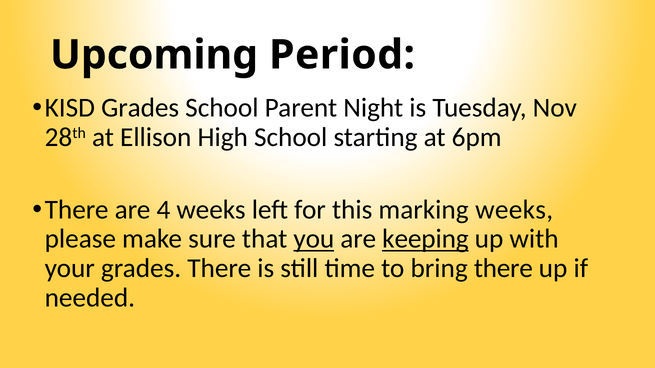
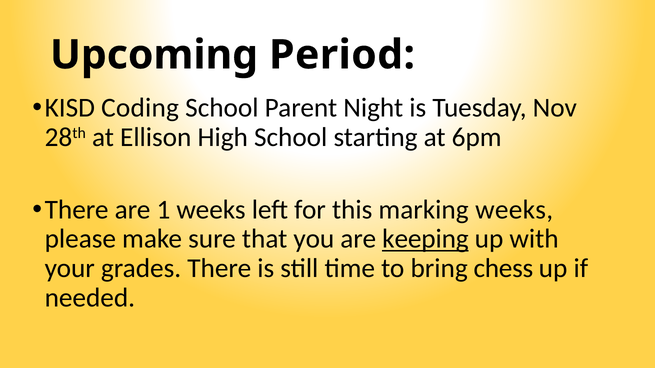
KISD Grades: Grades -> Coding (140, 108)
4: 4 -> 1 (163, 210)
you underline: present -> none (314, 239)
bring there: there -> chess (503, 269)
